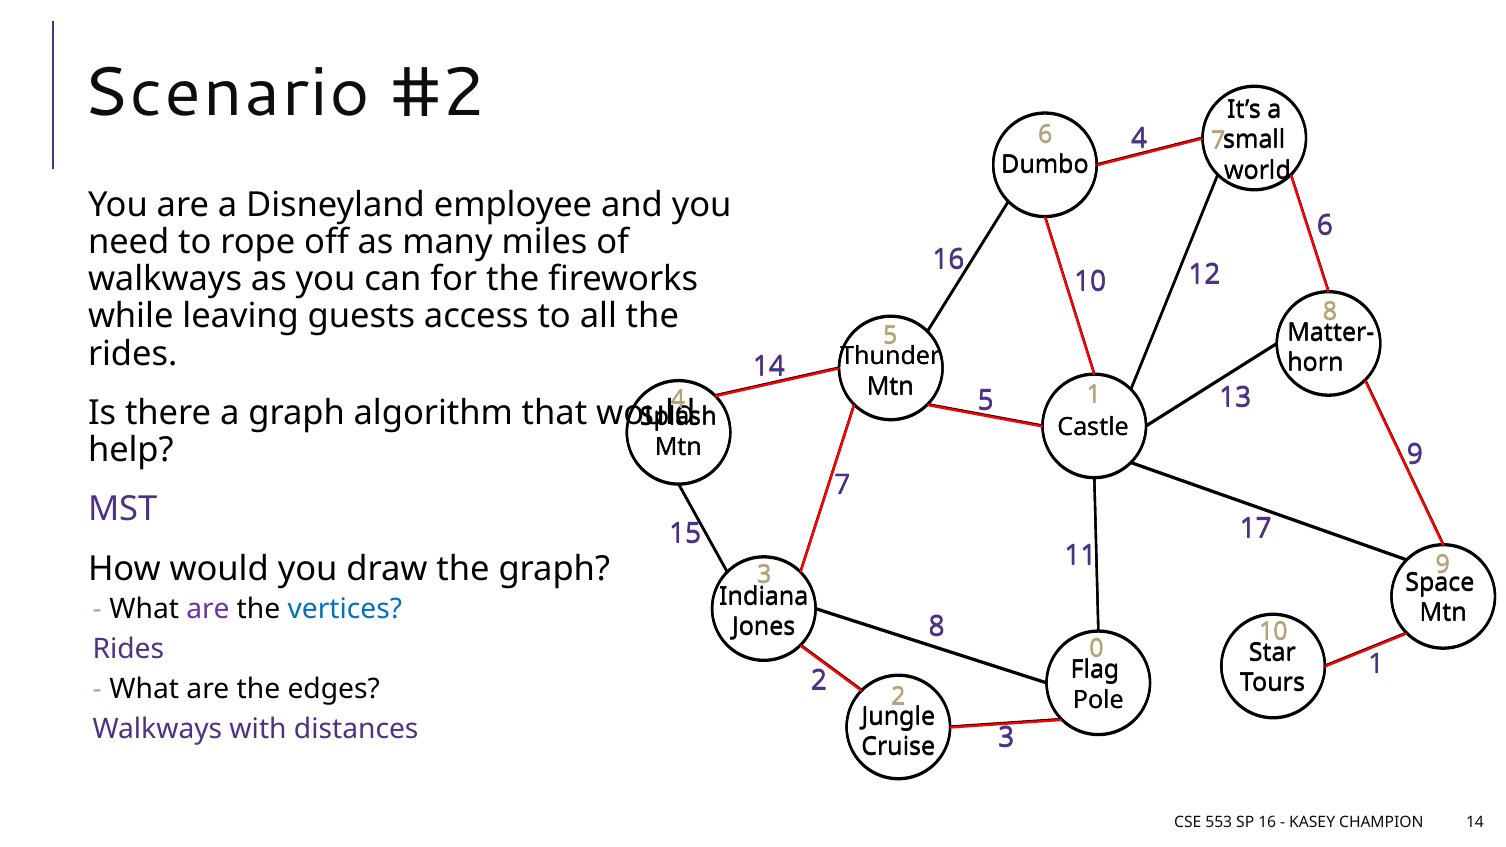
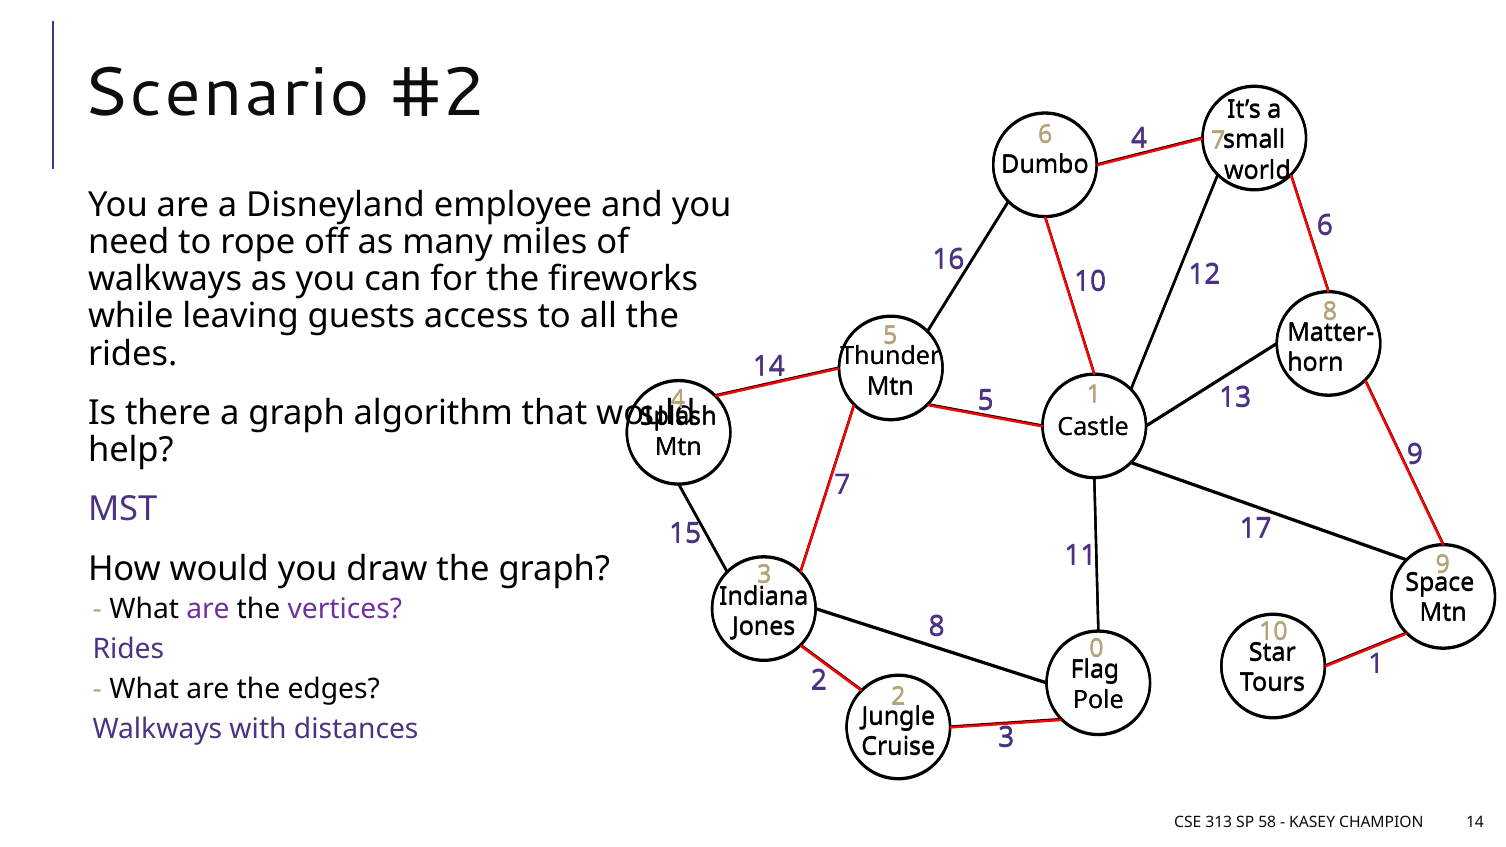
vertices colour: blue -> purple (345, 609)
553: 553 -> 313 (1219, 822)
SP 16: 16 -> 58 (1267, 822)
